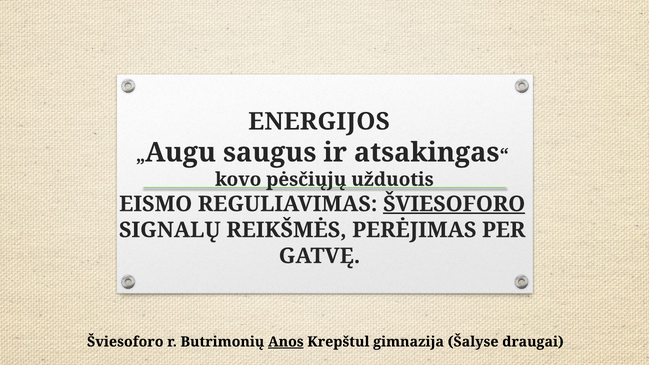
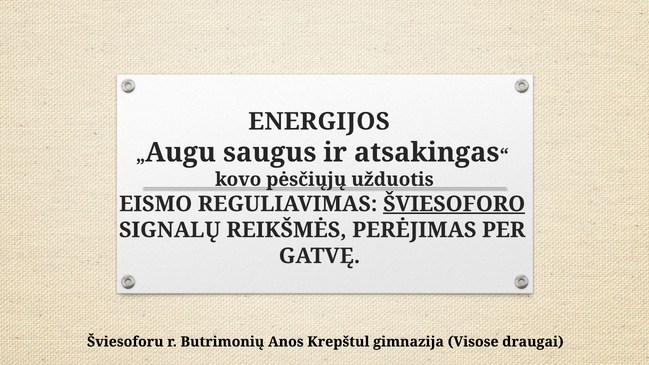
Šviesoforo: Šviesoforo -> Šviesoforu (125, 342)
Anos underline: present -> none (286, 342)
Šalyse: Šalyse -> Visose (473, 342)
